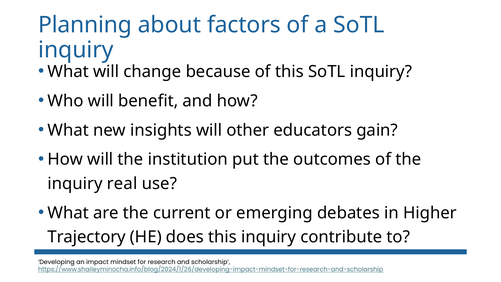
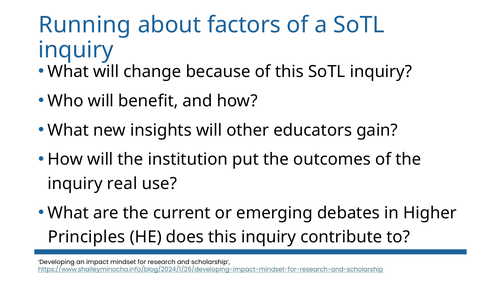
Planning: Planning -> Running (85, 25)
Trajectory: Trajectory -> Principles (87, 237)
